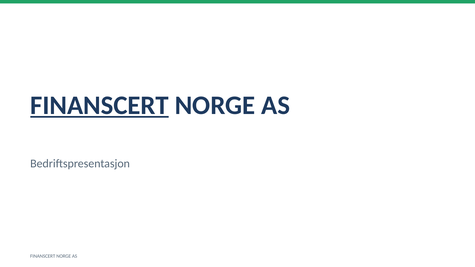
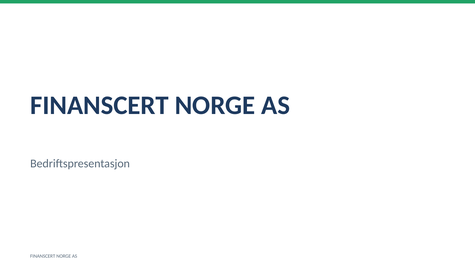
FINANSCERT underline: present -> none (99, 105)
